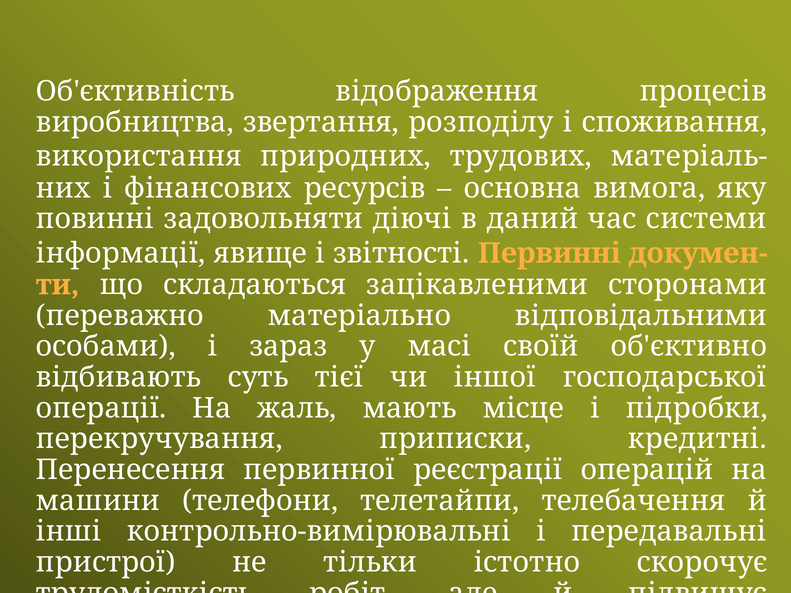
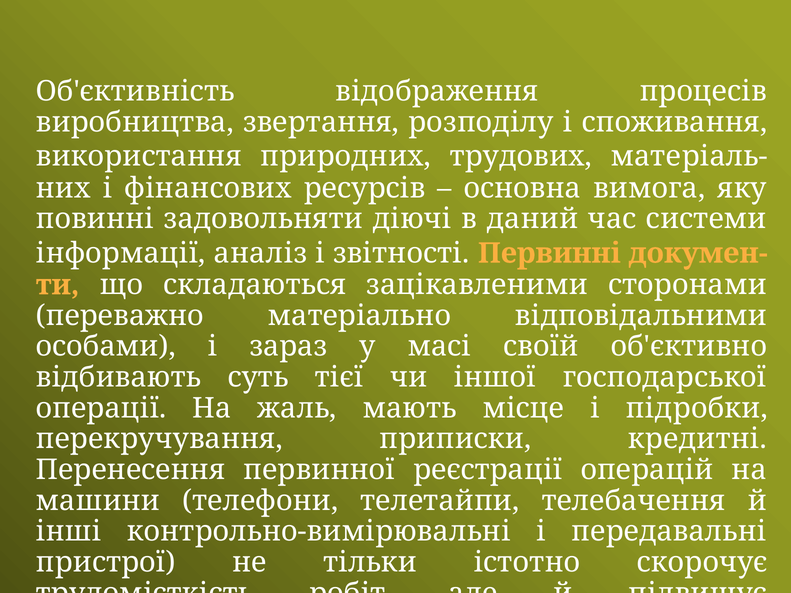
явище: явище -> аналіз (260, 253)
